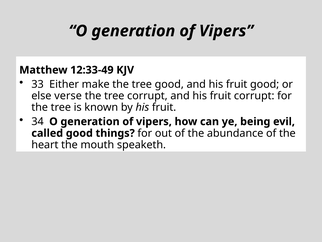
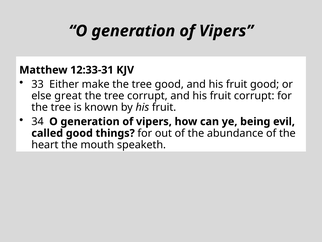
12:33-49: 12:33-49 -> 12:33-31 (92, 70)
verse: verse -> great (68, 96)
